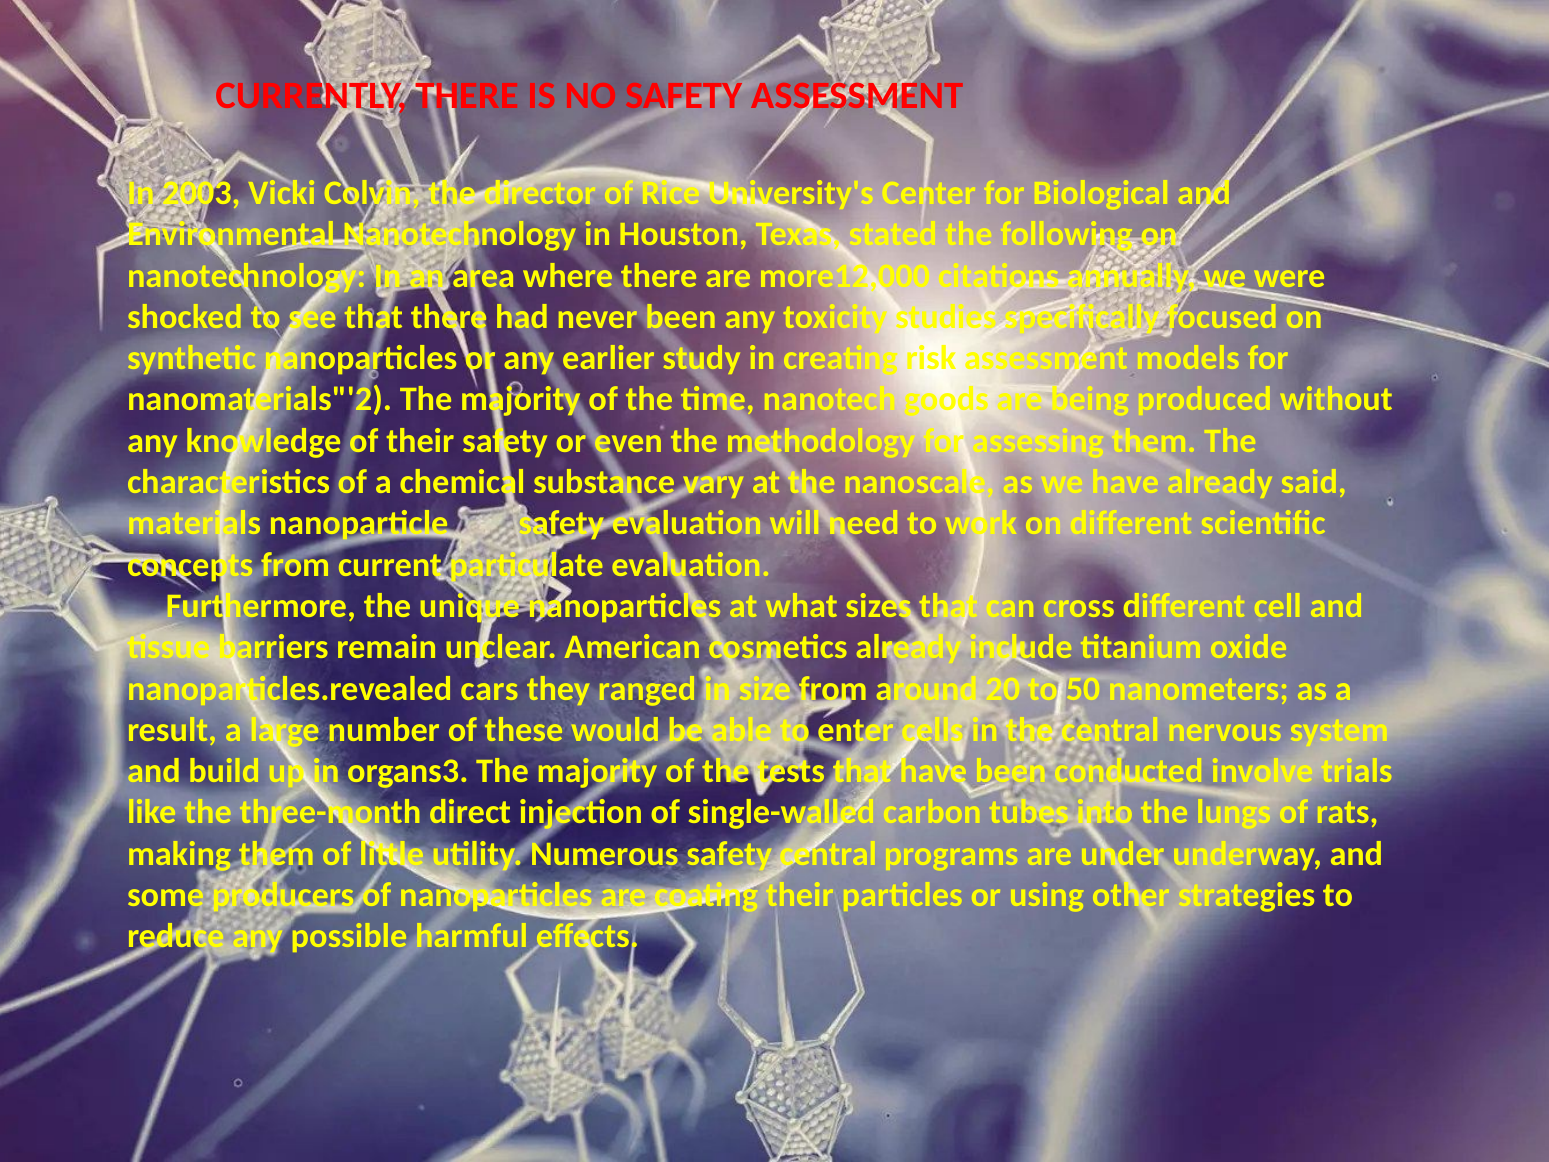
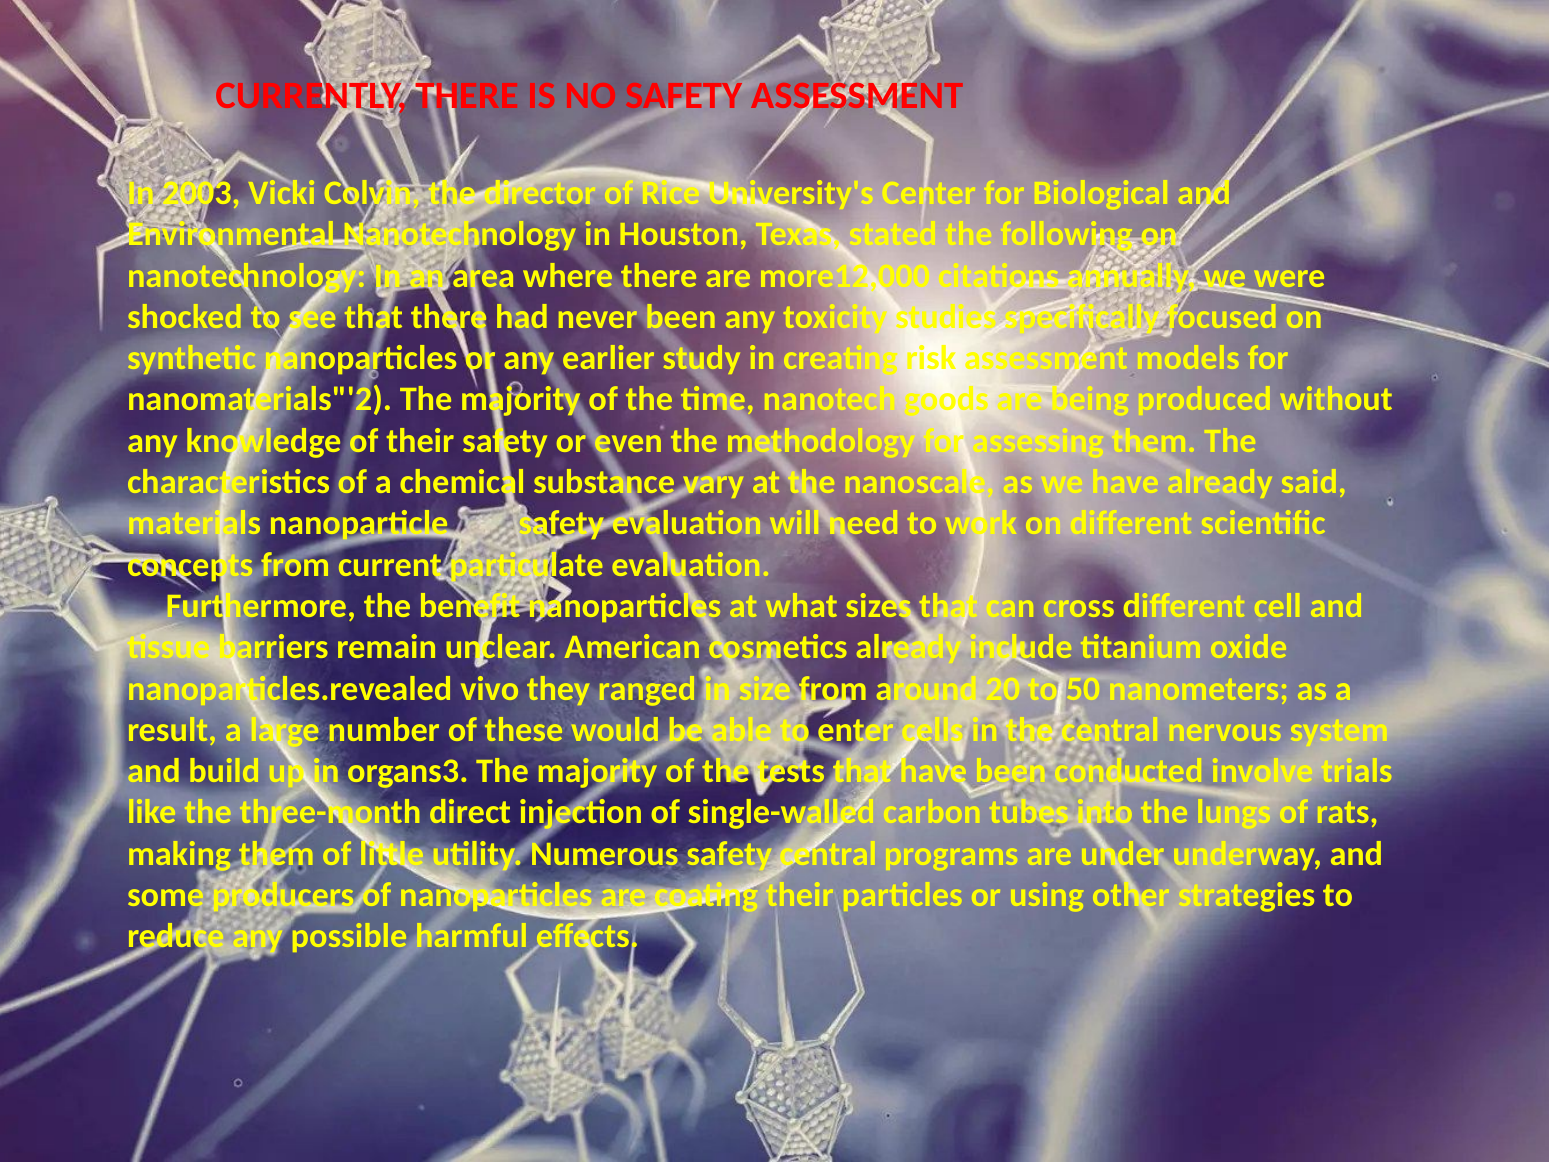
unique: unique -> benefit (470, 606)
cars: cars -> vivo (490, 689)
